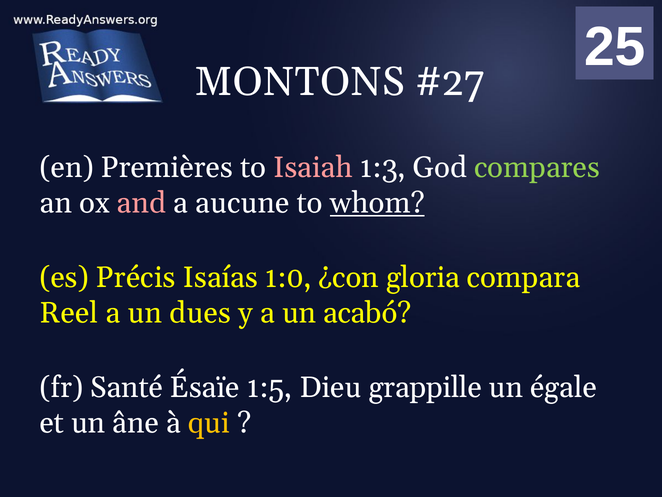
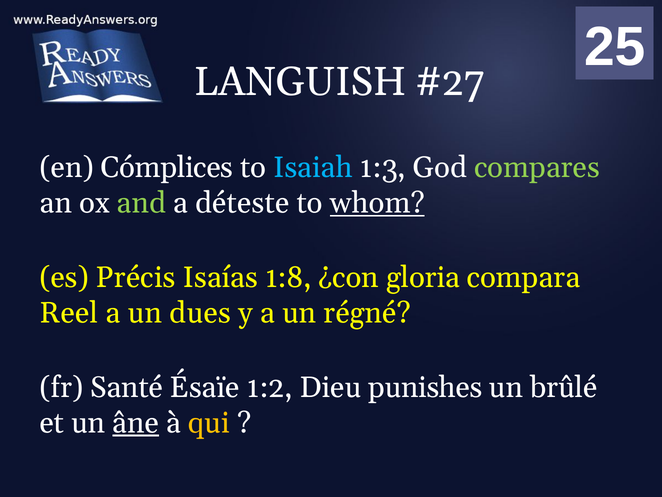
MONTONS: MONTONS -> LANGUISH (300, 82)
Premières: Premières -> Cómplices (167, 167)
Isaiah colour: pink -> light blue (313, 167)
and colour: pink -> light green (142, 203)
aucune: aucune -> déteste (242, 203)
1:0: 1:0 -> 1:8 (288, 277)
acabó: acabó -> régné (367, 313)
1:5: 1:5 -> 1:2 (270, 387)
grappille: grappille -> punishes (425, 387)
égale: égale -> brûlé (564, 387)
âne underline: none -> present (136, 422)
